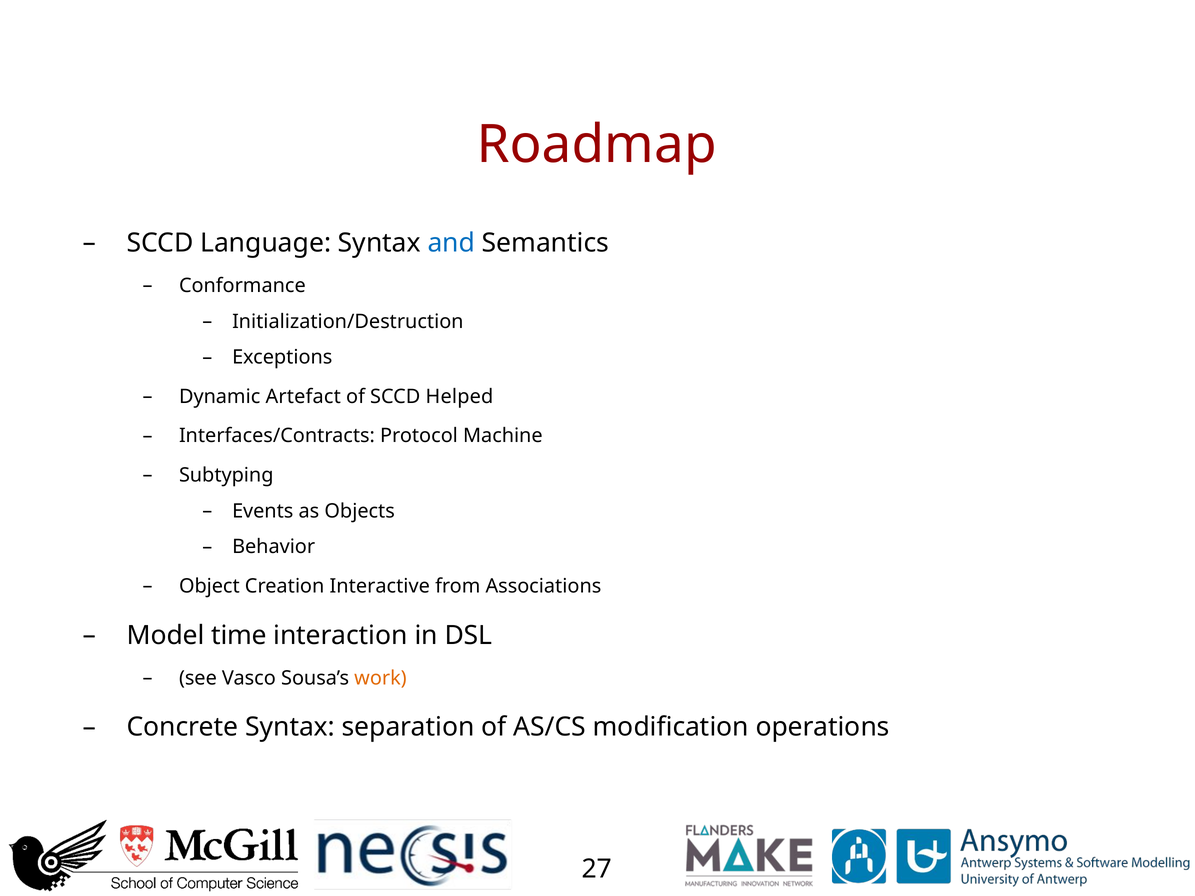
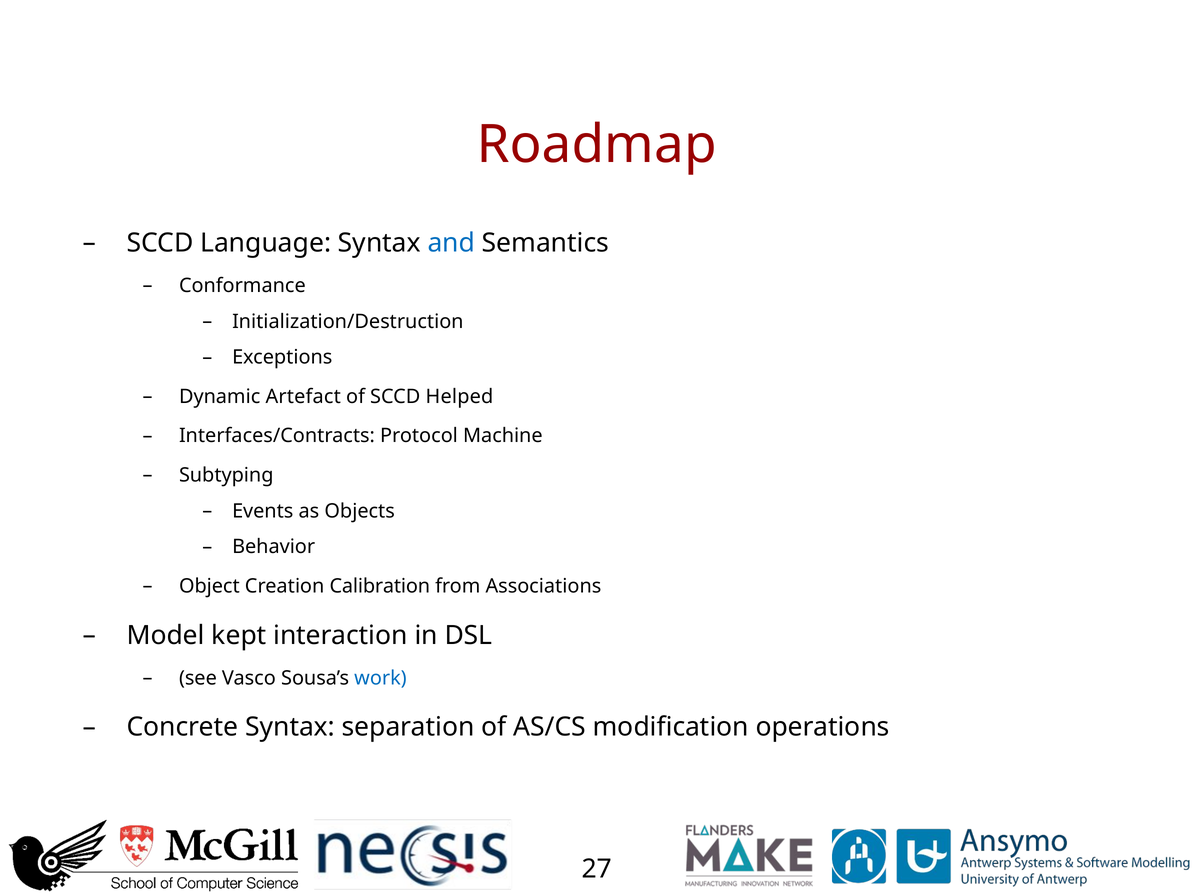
Interactive: Interactive -> Calibration (380, 586)
time: time -> kept (239, 635)
work colour: orange -> blue (380, 678)
